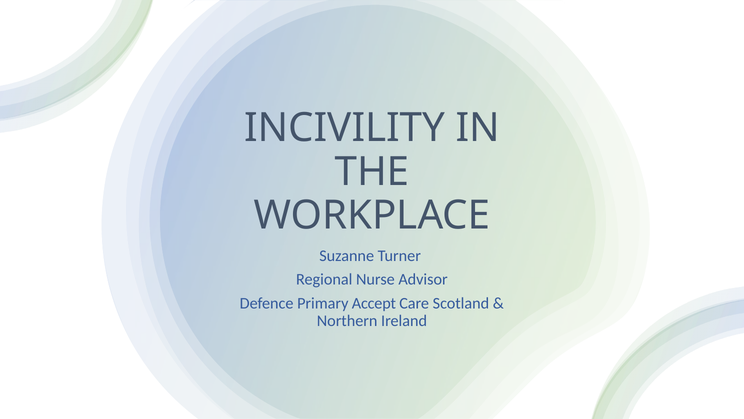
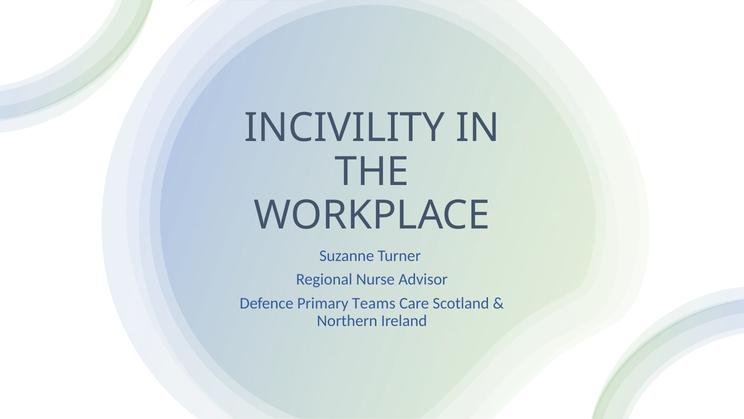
Accept: Accept -> Teams (374, 303)
